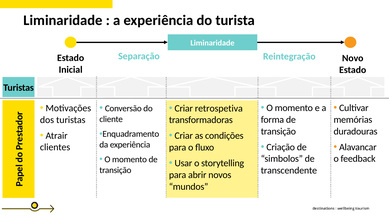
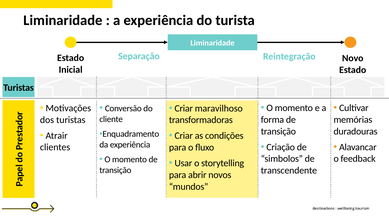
retrospetiva: retrospetiva -> maravilhoso (219, 108)
